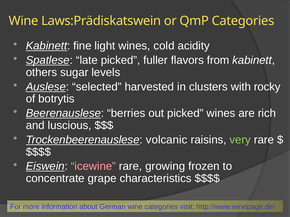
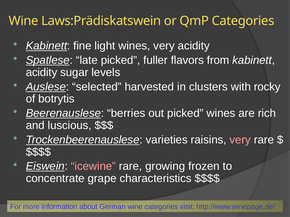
wines cold: cold -> very (164, 46)
others: others -> acidity (42, 72)
volcanic: volcanic -> varieties (167, 140)
very colour: light green -> pink (240, 140)
